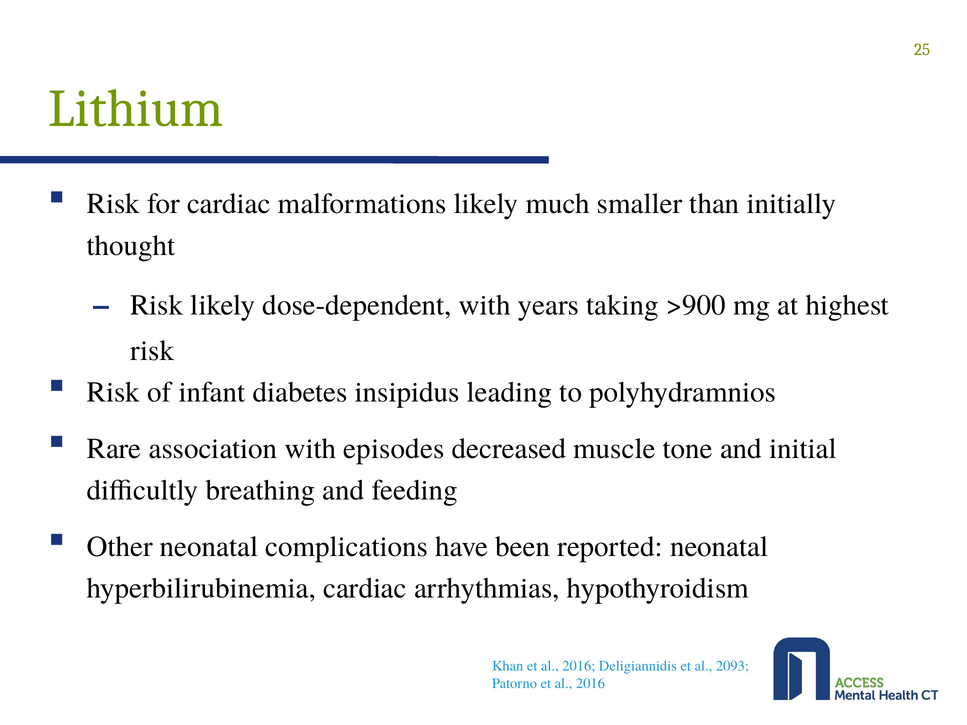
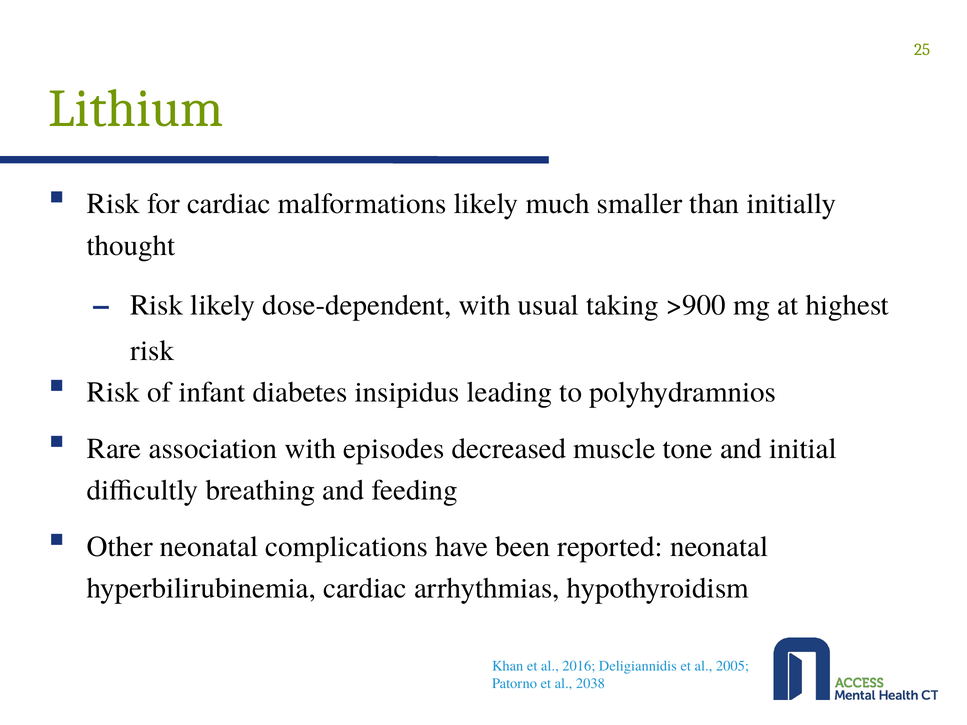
years: years -> usual (548, 305)
2093: 2093 -> 2005 (732, 666)
Patorno et al 2016: 2016 -> 2038 (590, 684)
